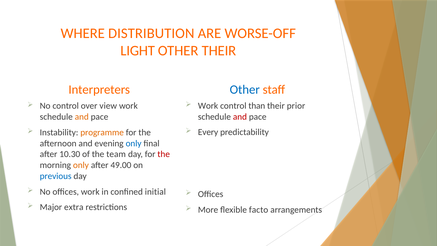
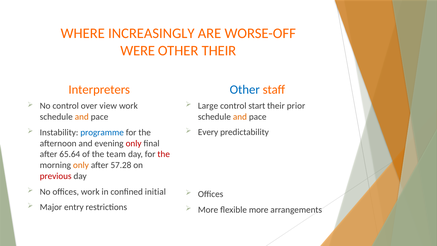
DISTRIBUTION: DISTRIBUTION -> INCREASINGLY (151, 33)
LIGHT: LIGHT -> WERE (138, 51)
Work: Work -> Large (208, 106)
than: than -> start (257, 106)
and colour: red -> orange (240, 117)
programme colour: orange -> blue (102, 132)
only colour: blue -> red (134, 143)
10.30: 10.30 -> 65.64 (70, 154)
49.00: 49.00 -> 57.28 (121, 165)
previous colour: blue -> red (56, 176)
extra: extra -> entry (74, 207)
flexible facto: facto -> more (259, 210)
